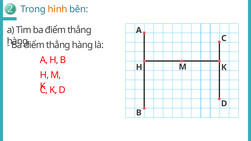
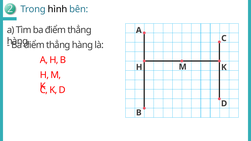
hình colour: orange -> black (58, 9)
